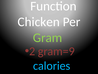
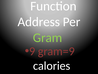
Chicken: Chicken -> Address (39, 22)
2: 2 -> 9 (32, 51)
calories colour: light blue -> white (52, 65)
